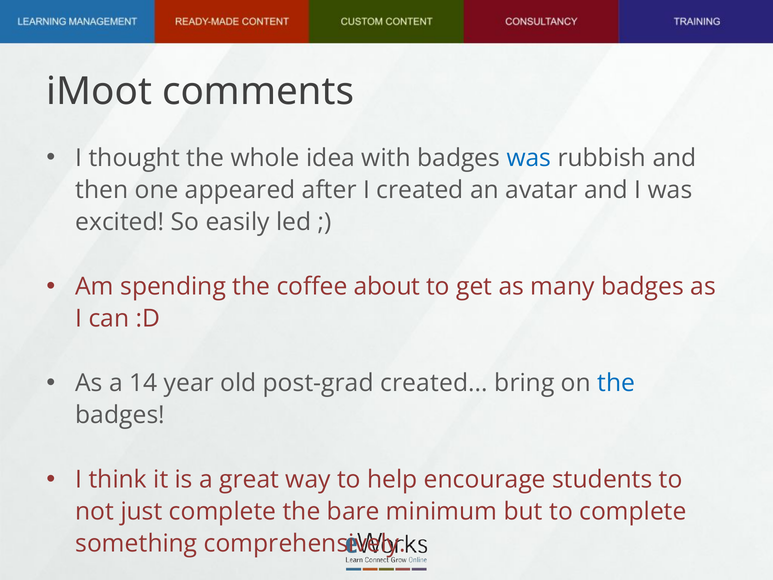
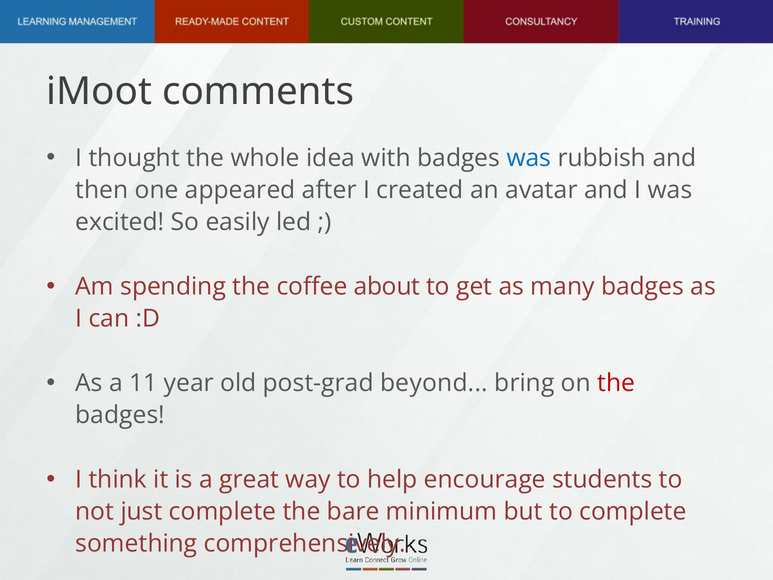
14: 14 -> 11 (143, 383)
post-grad created: created -> beyond (434, 383)
the colour: blue -> red (616, 383)
